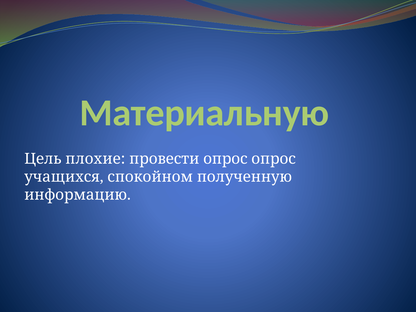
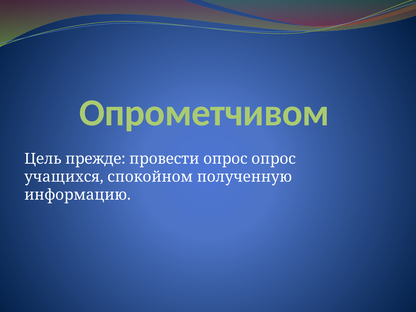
Материальную: Материальную -> Опрометчивом (204, 113)
плохие: плохие -> прежде (95, 159)
